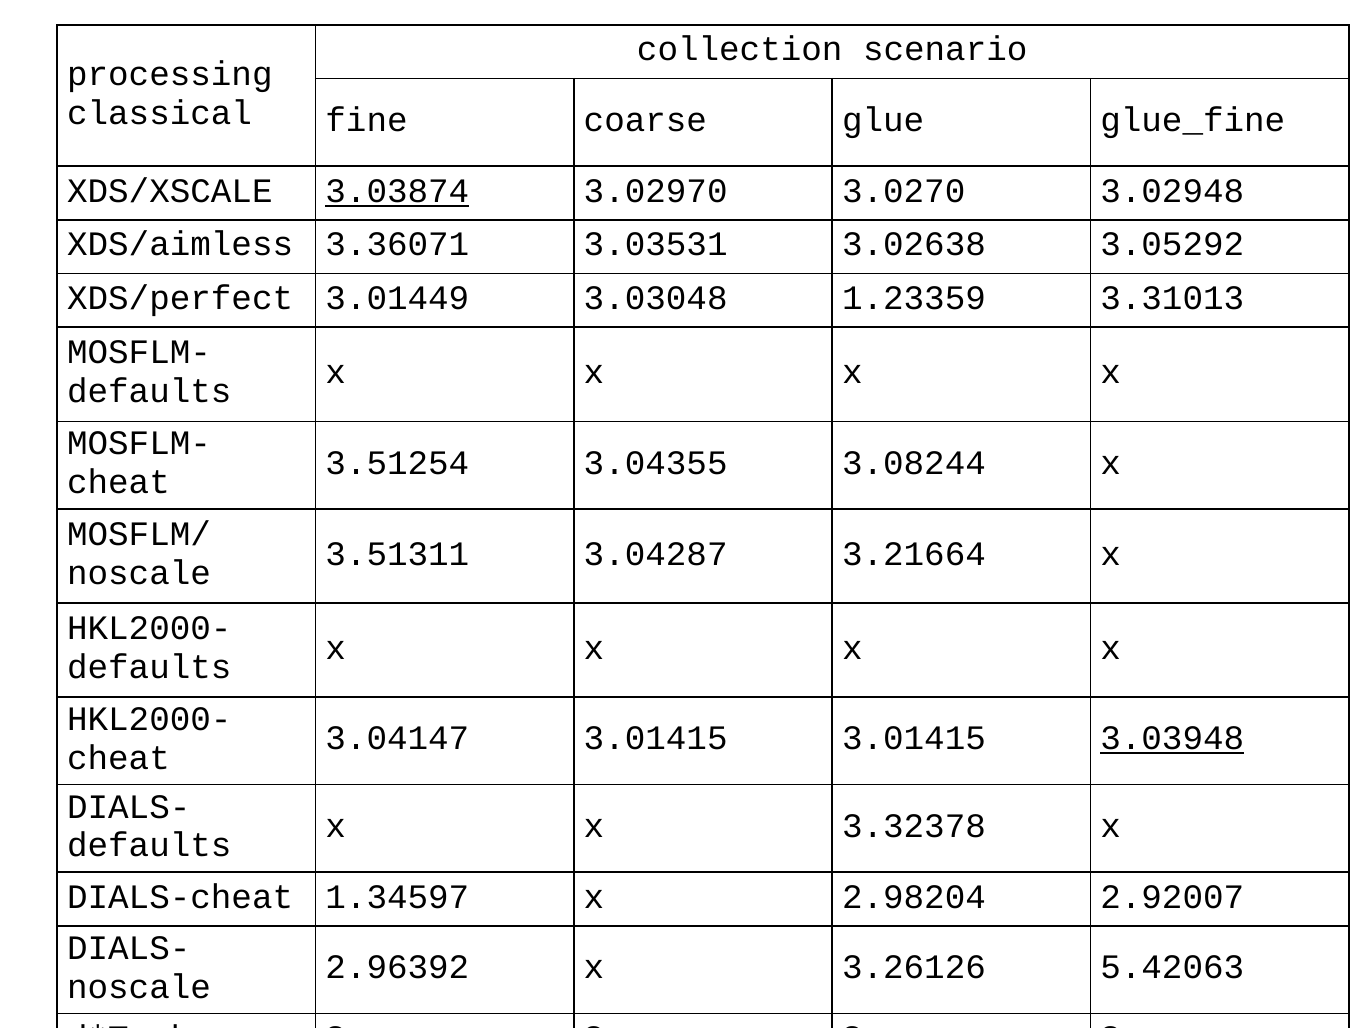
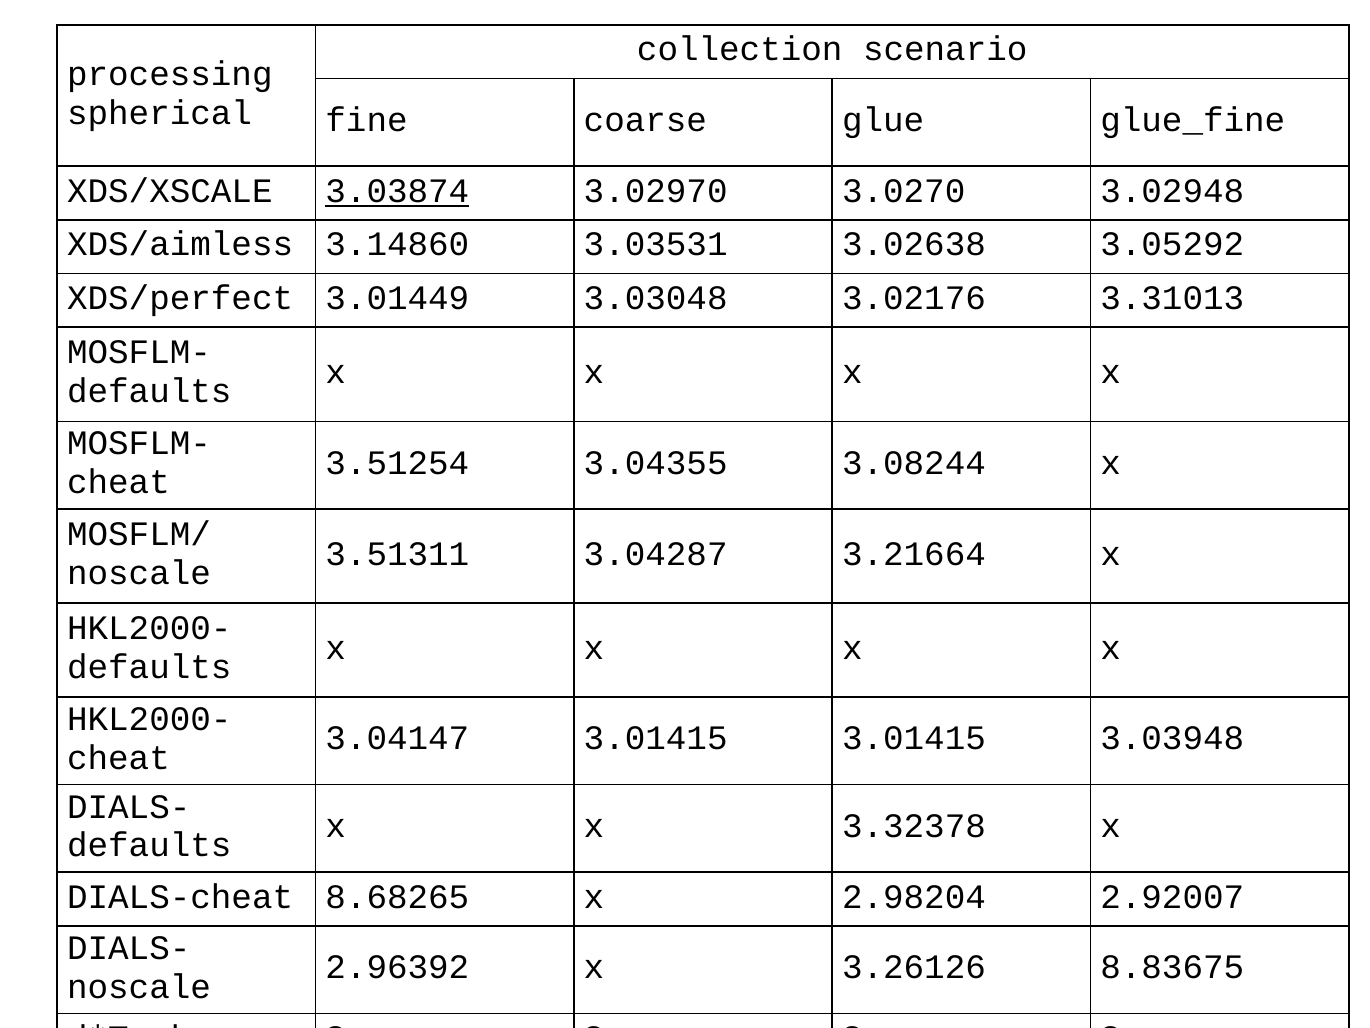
classical: classical -> spherical (160, 113)
3.36071: 3.36071 -> 3.14860 (397, 244)
1.23359: 1.23359 -> 3.02176 (914, 298)
3.03948 underline: present -> none (1172, 738)
1.34597: 1.34597 -> 8.68265 (397, 896)
5.42063: 5.42063 -> 8.83675 (1172, 967)
